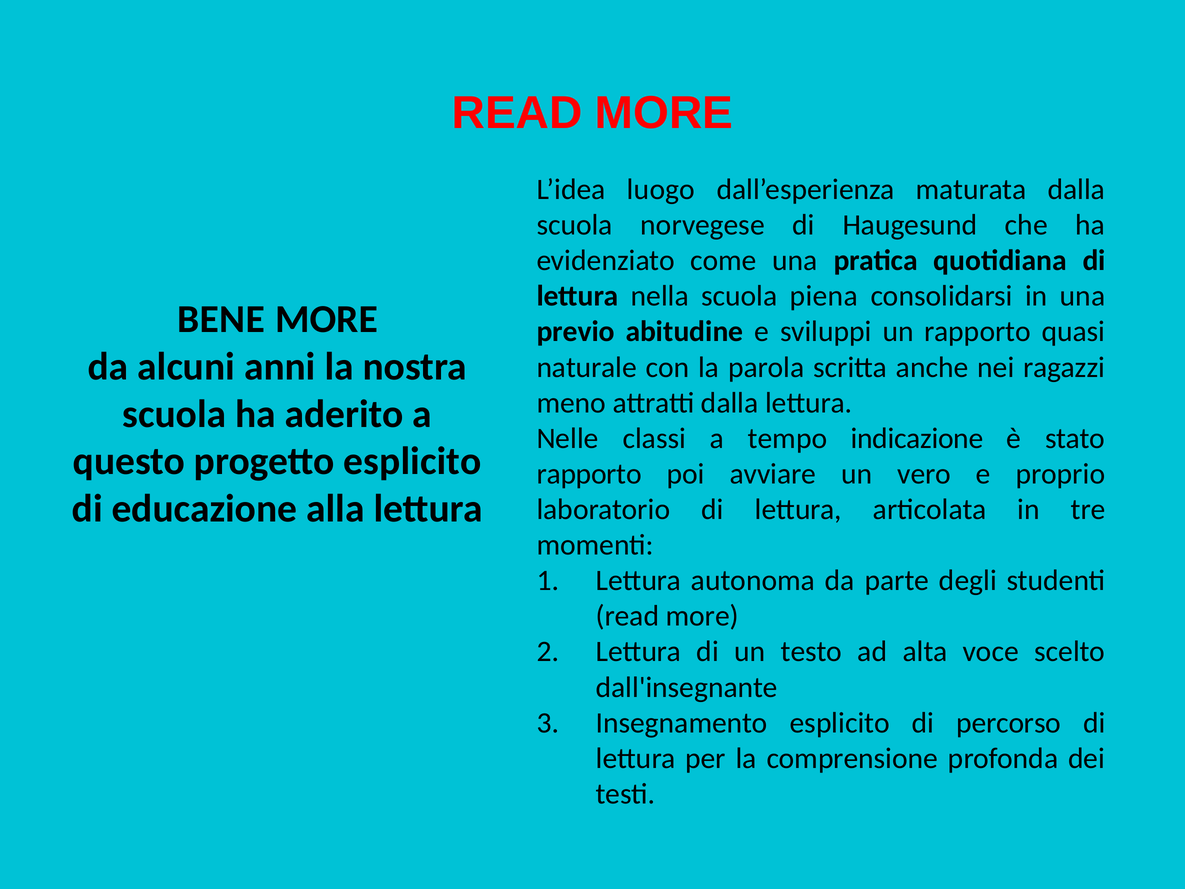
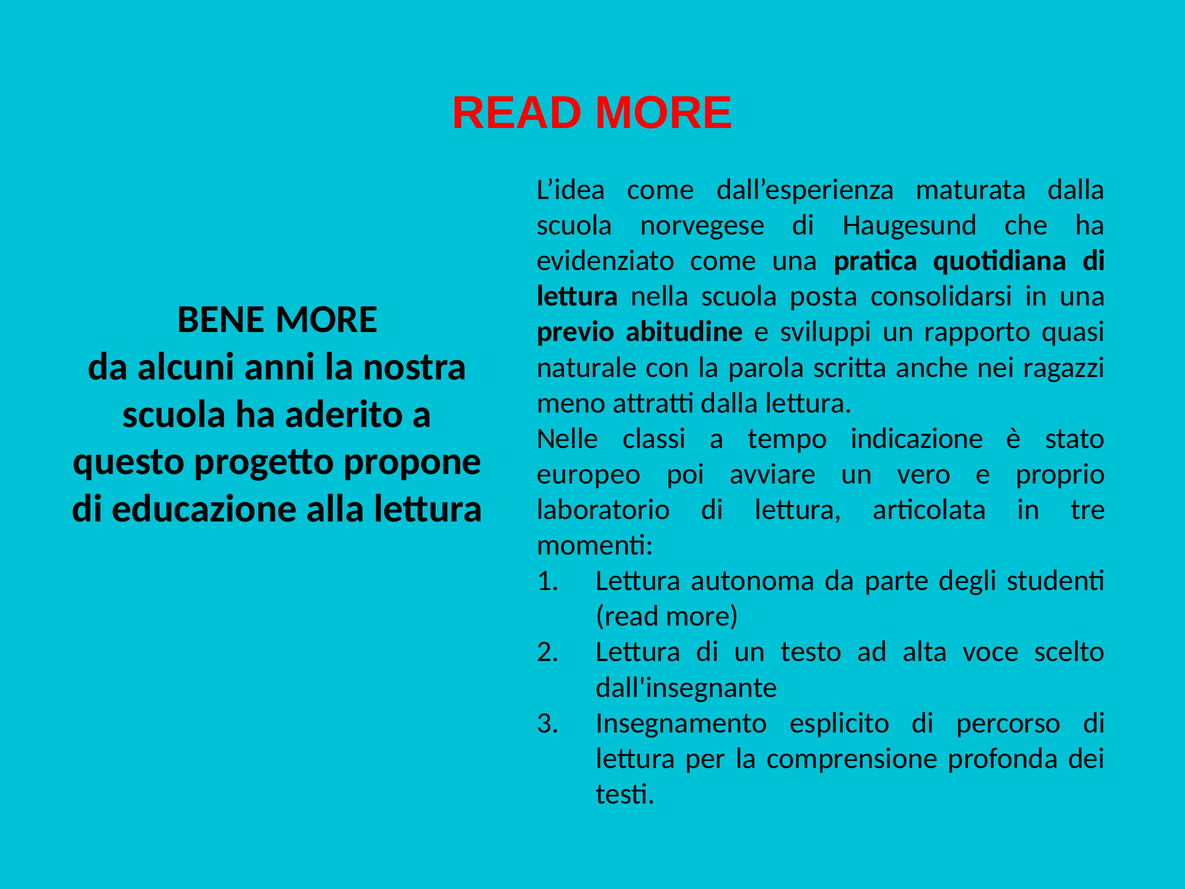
L’idea luogo: luogo -> come (661, 189)
piena: piena -> posta (824, 296)
progetto esplicito: esplicito -> propone (413, 461)
rapporto: rapporto -> europeo (589, 474)
